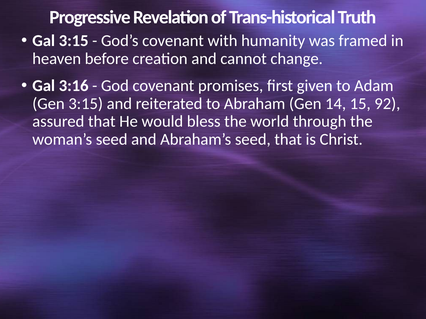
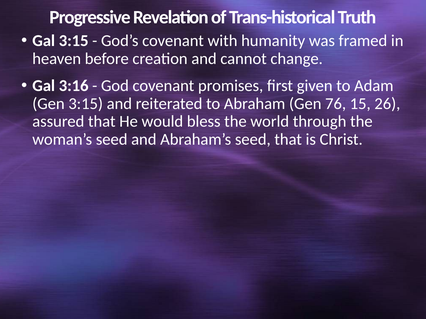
14: 14 -> 76 (336, 104)
92: 92 -> 26 (387, 104)
